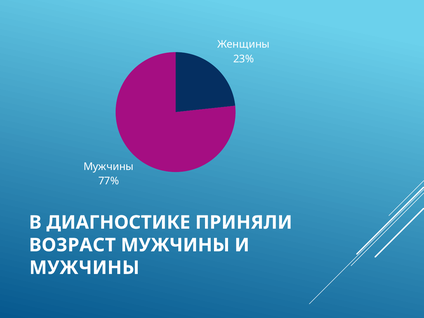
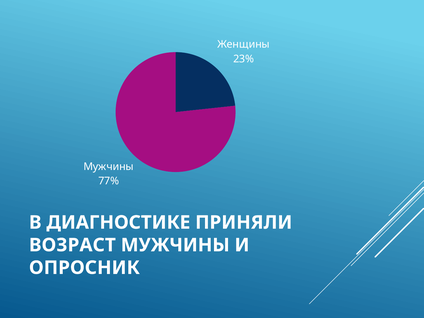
МУЖЧИНЫ: МУЖЧИНЫ -> ОПРОСНИК (84, 268)
